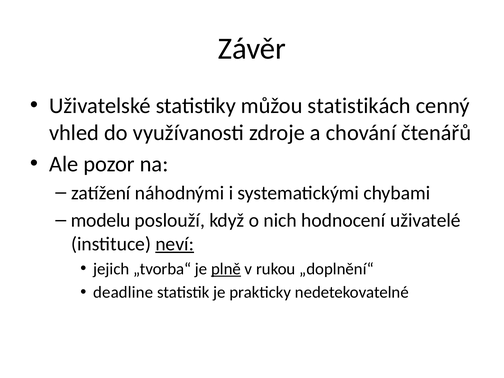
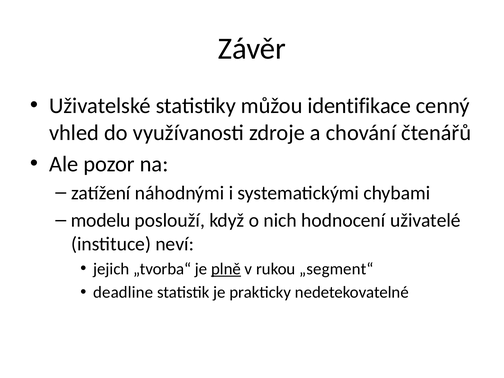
statistikách: statistikách -> identifikace (359, 106)
neví underline: present -> none (175, 244)
„doplnění“: „doplnění“ -> „segment“ (336, 269)
